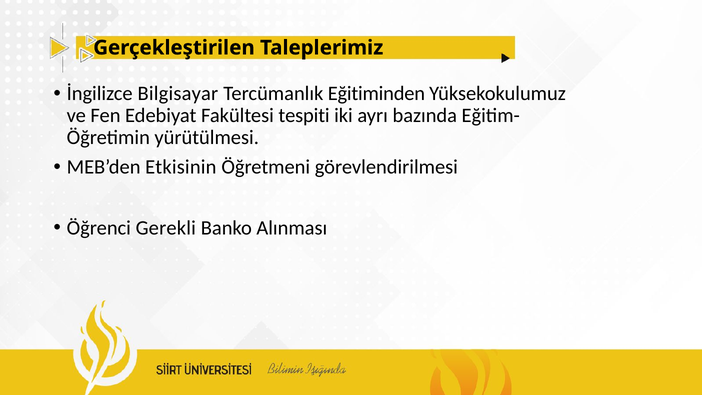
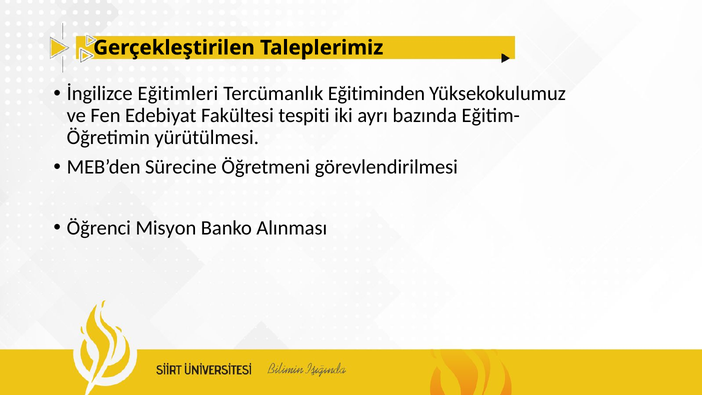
Bilgisayar: Bilgisayar -> Eğitimleri (178, 94)
Etkisinin: Etkisinin -> Sürecine (181, 167)
Gerekli: Gerekli -> Misyon (166, 228)
